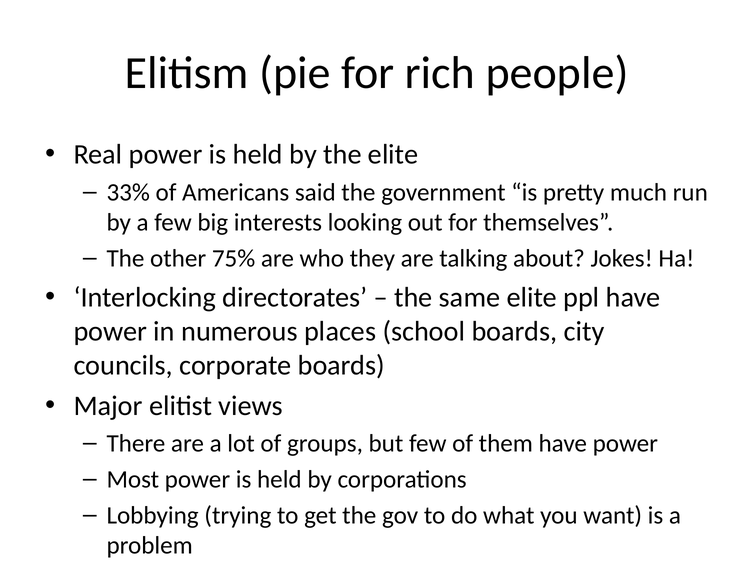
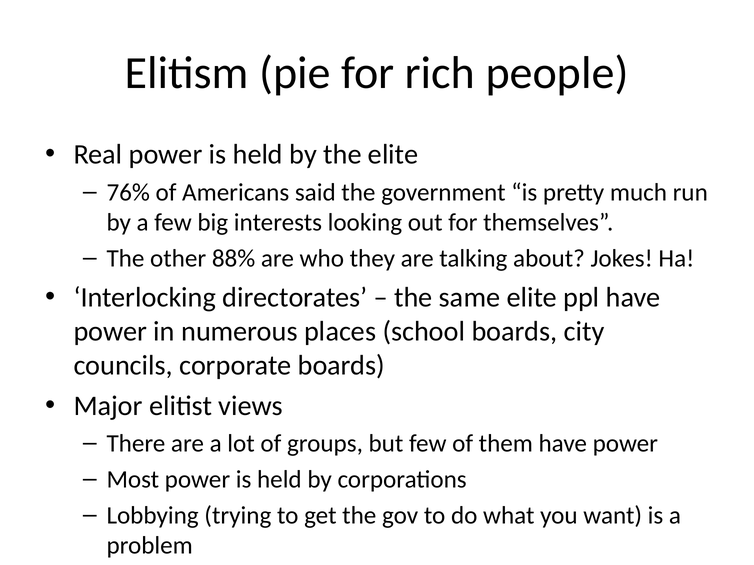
33%: 33% -> 76% (128, 192)
75%: 75% -> 88% (234, 259)
